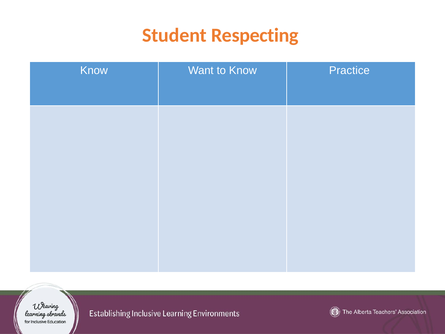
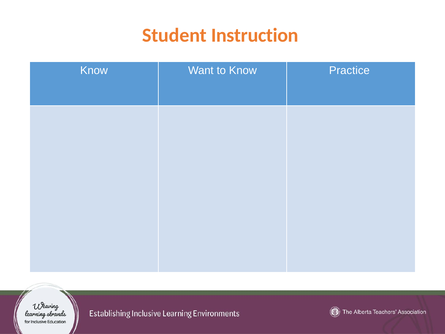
Respecting: Respecting -> Instruction (255, 35)
